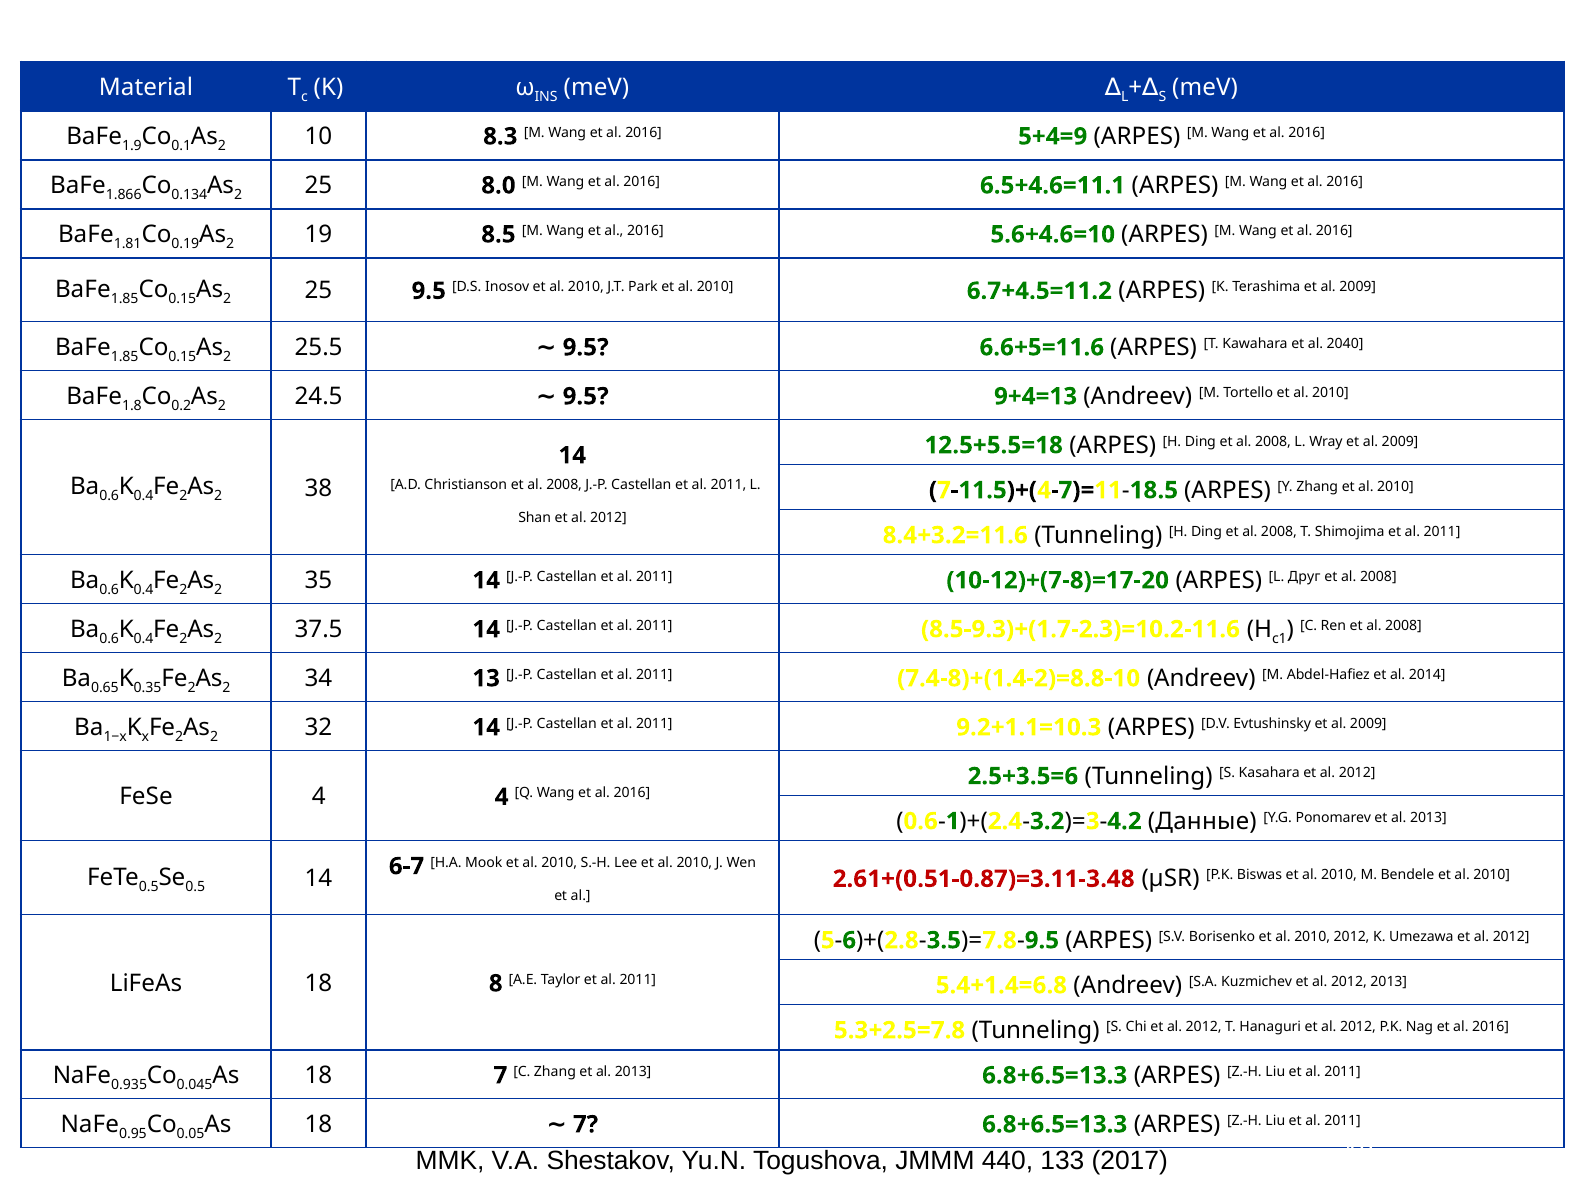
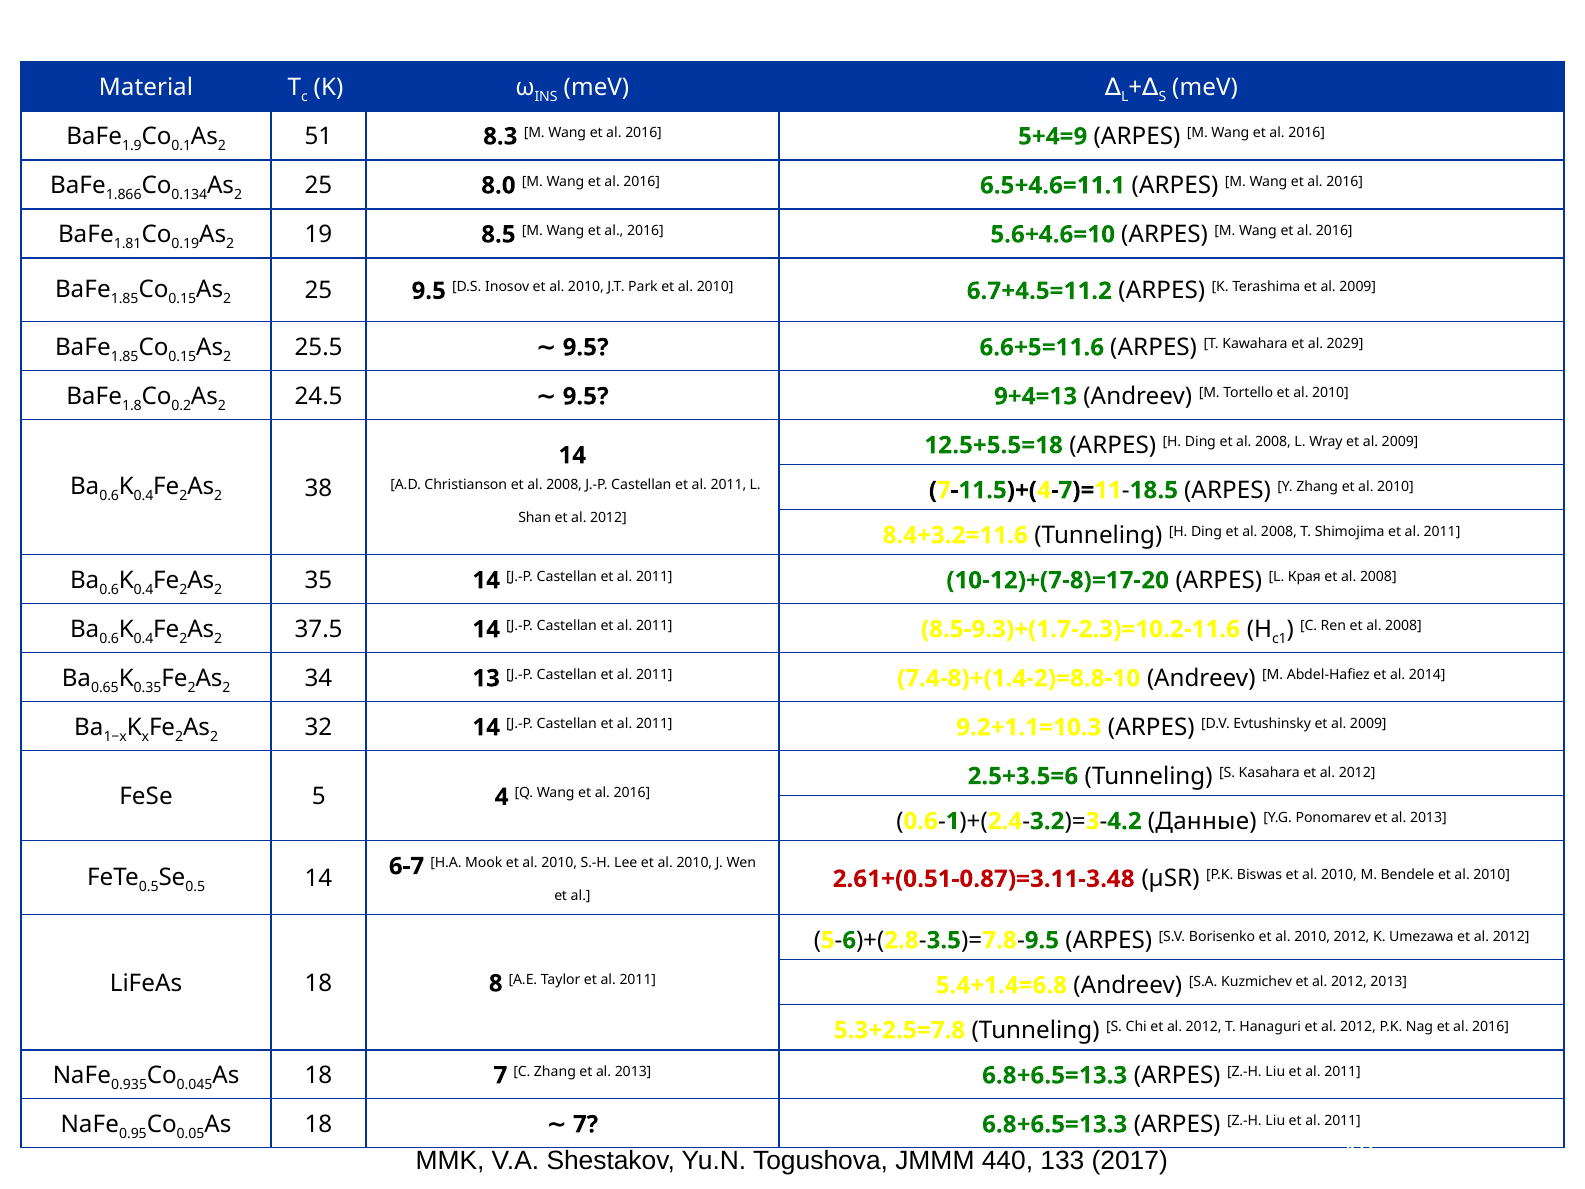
10: 10 -> 51 (319, 136)
2040: 2040 -> 2029 (1345, 343)
Друг: Друг -> Края (1304, 576)
FeSe 4: 4 -> 5 (319, 797)
